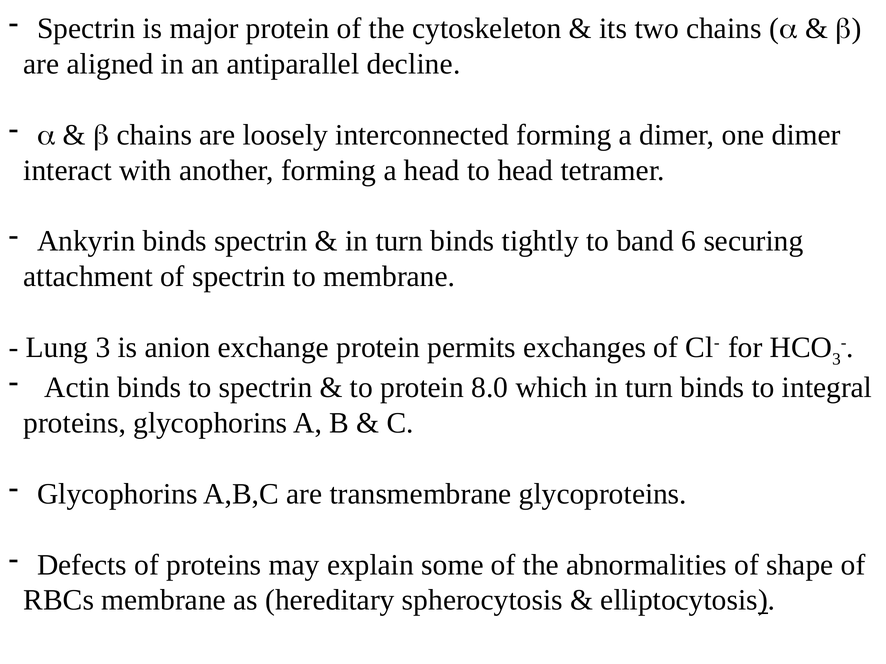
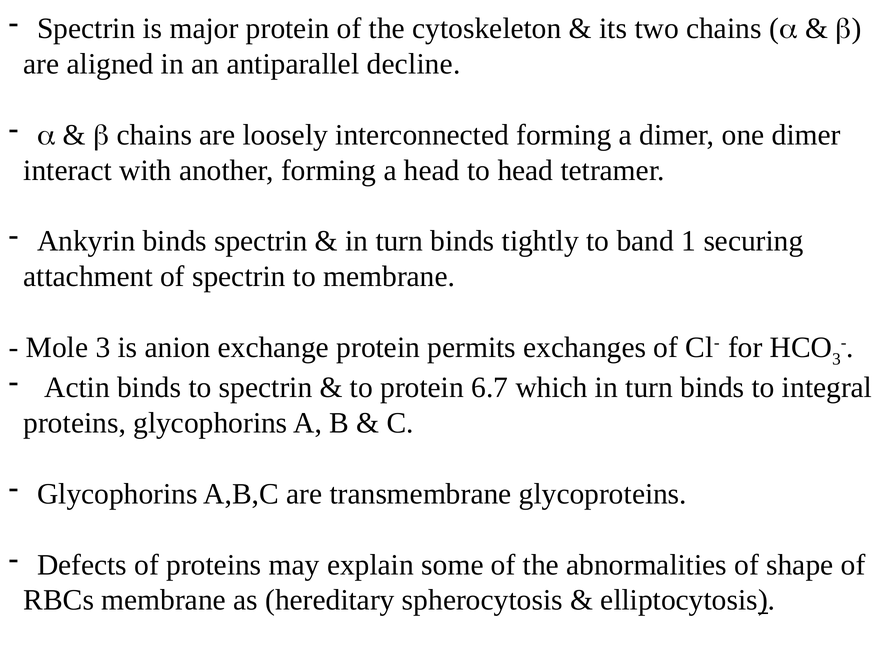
6: 6 -> 1 (689, 241)
Lung: Lung -> Mole (57, 348)
8.0: 8.0 -> 6.7 (490, 388)
